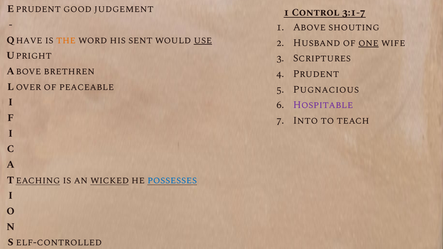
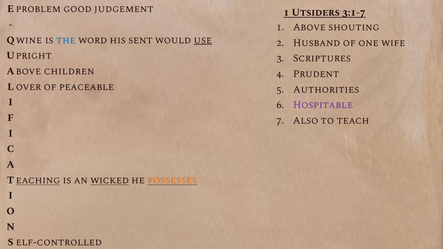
prudent: prudent -> problem (38, 9)
Control: Control -> Utsiders (316, 12)
have: have -> wine (29, 40)
the colour: orange -> blue (66, 40)
one underline: present -> none (368, 43)
brethren: brethren -> children (69, 71)
Pugnacious: Pugnacious -> Authorities (326, 89)
Into: Into -> Also (306, 121)
possesses colour: blue -> orange (172, 180)
